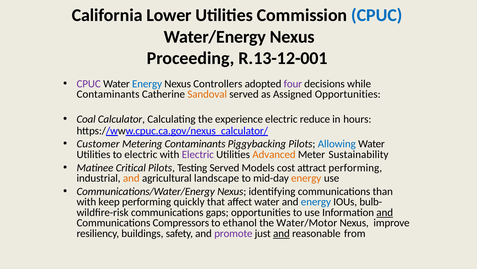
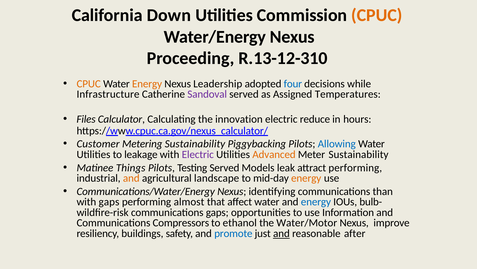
Lower: Lower -> Down (169, 15)
CPUC colour: blue -> orange (377, 15)
R.13-12-001: R.13-12-001 -> R.13-12-310 (283, 58)
CPUC colour: purple -> orange (89, 84)
Energy colour: blue -> orange (147, 84)
Controllers: Controllers -> Leadership (218, 84)
four colour: purple -> blue (293, 84)
Contaminants: Contaminants -> Infrastructure (108, 94)
Sandoval colour: orange -> purple (207, 94)
Assigned Opportunities: Opportunities -> Temperatures (348, 94)
Coal: Coal -> Files (86, 119)
experience: experience -> innovation (239, 119)
Metering Contaminants: Contaminants -> Sustainability (195, 144)
to electric: electric -> leakage (141, 154)
Critical: Critical -> Things (131, 167)
cost: cost -> leak (286, 167)
with keep: keep -> gaps (109, 201)
quickly: quickly -> almost (189, 201)
and underline: present -> none (385, 212)
promote colour: purple -> blue (233, 233)
from: from -> after (355, 233)
